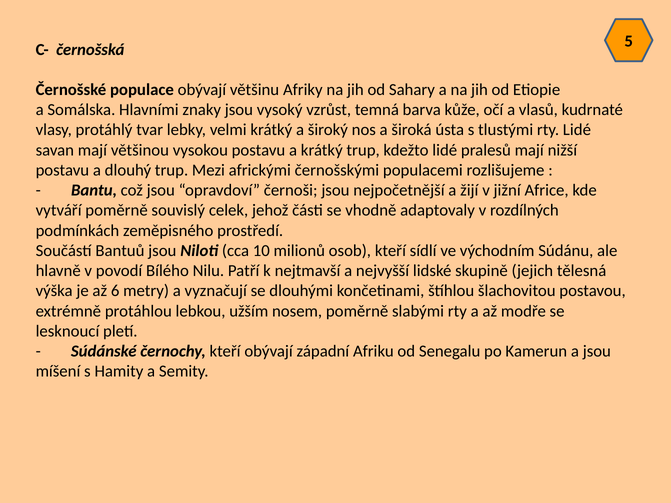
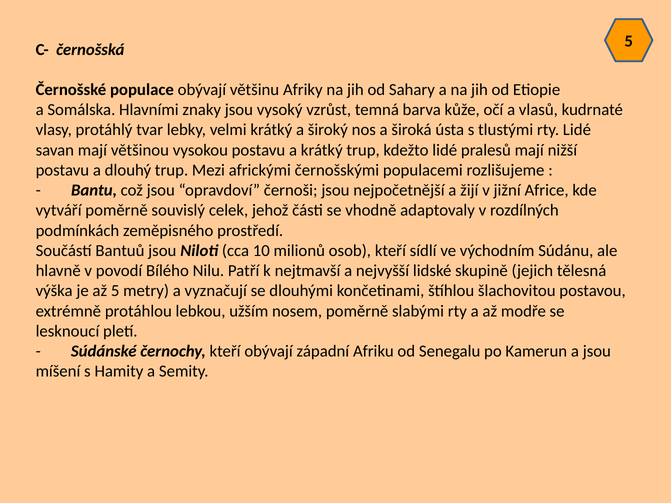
až 6: 6 -> 5 (115, 291)
